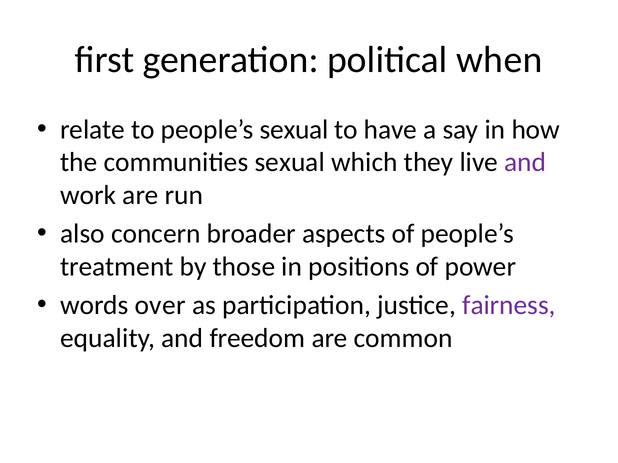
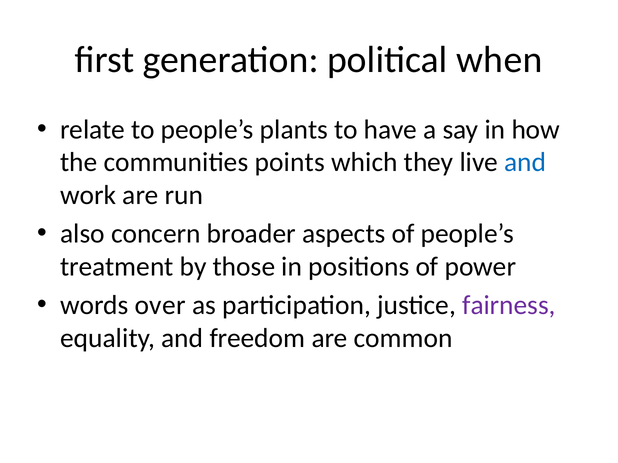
people’s sexual: sexual -> plants (294, 130)
communities sexual: sexual -> points (290, 163)
and colour: purple -> blue (525, 163)
